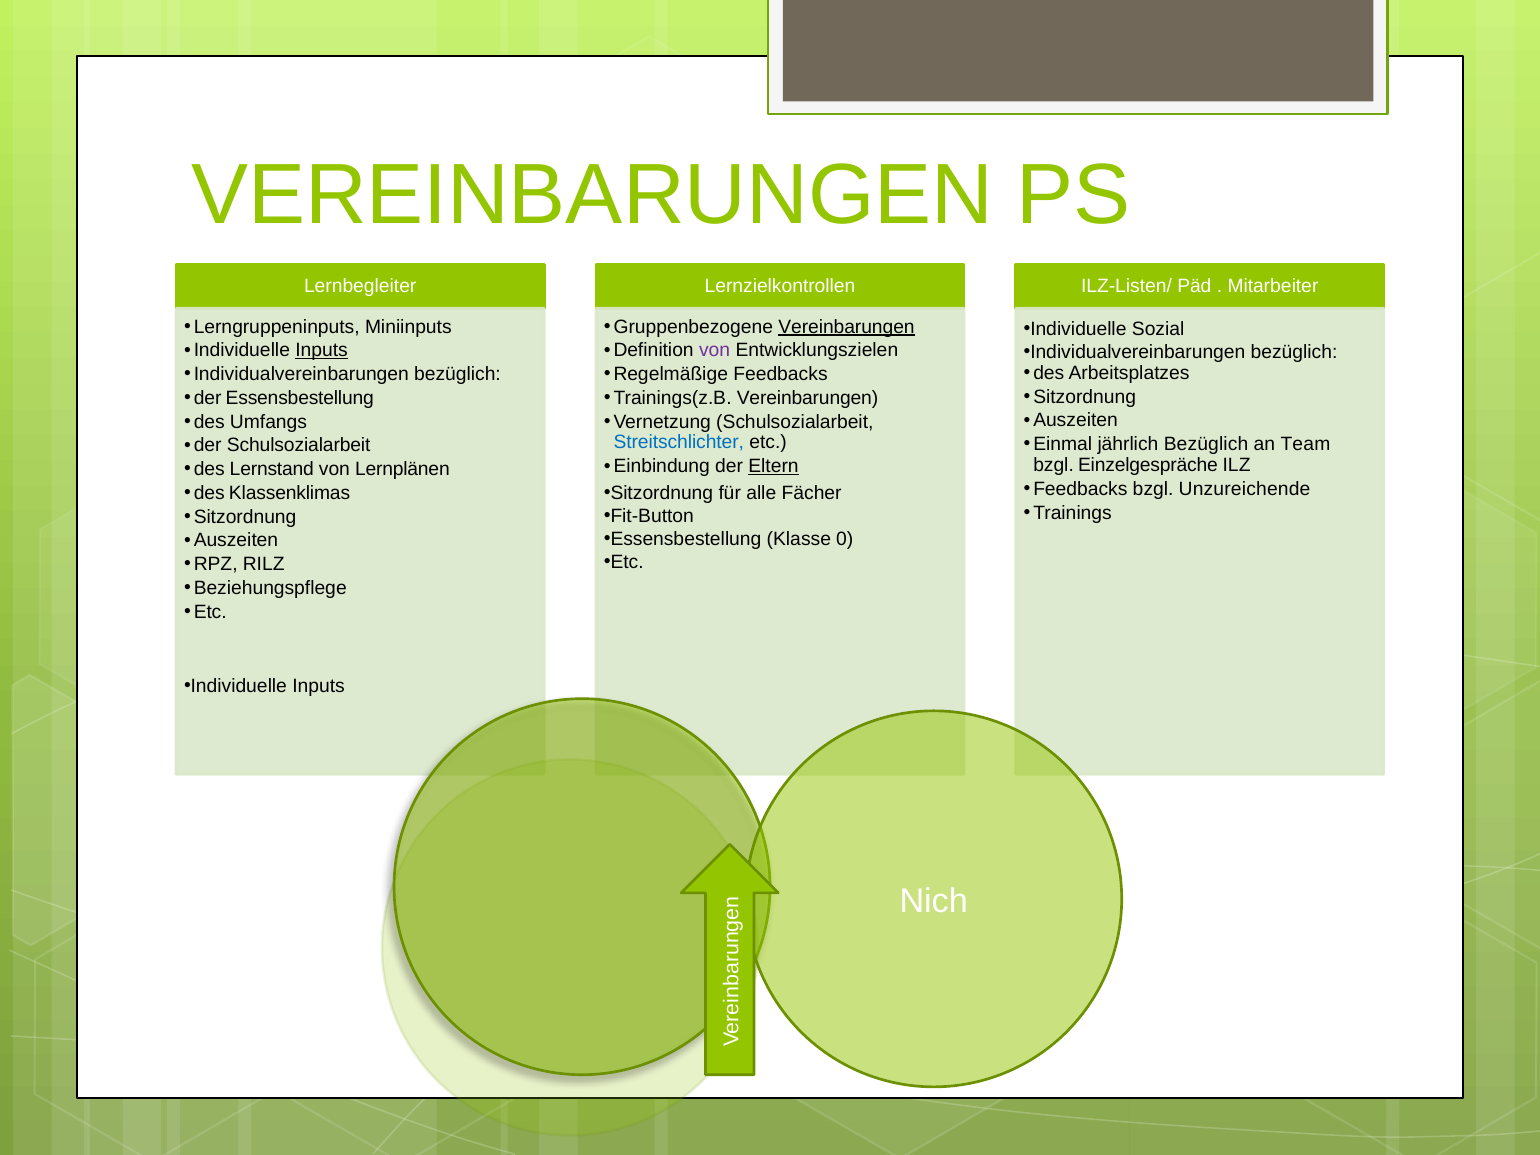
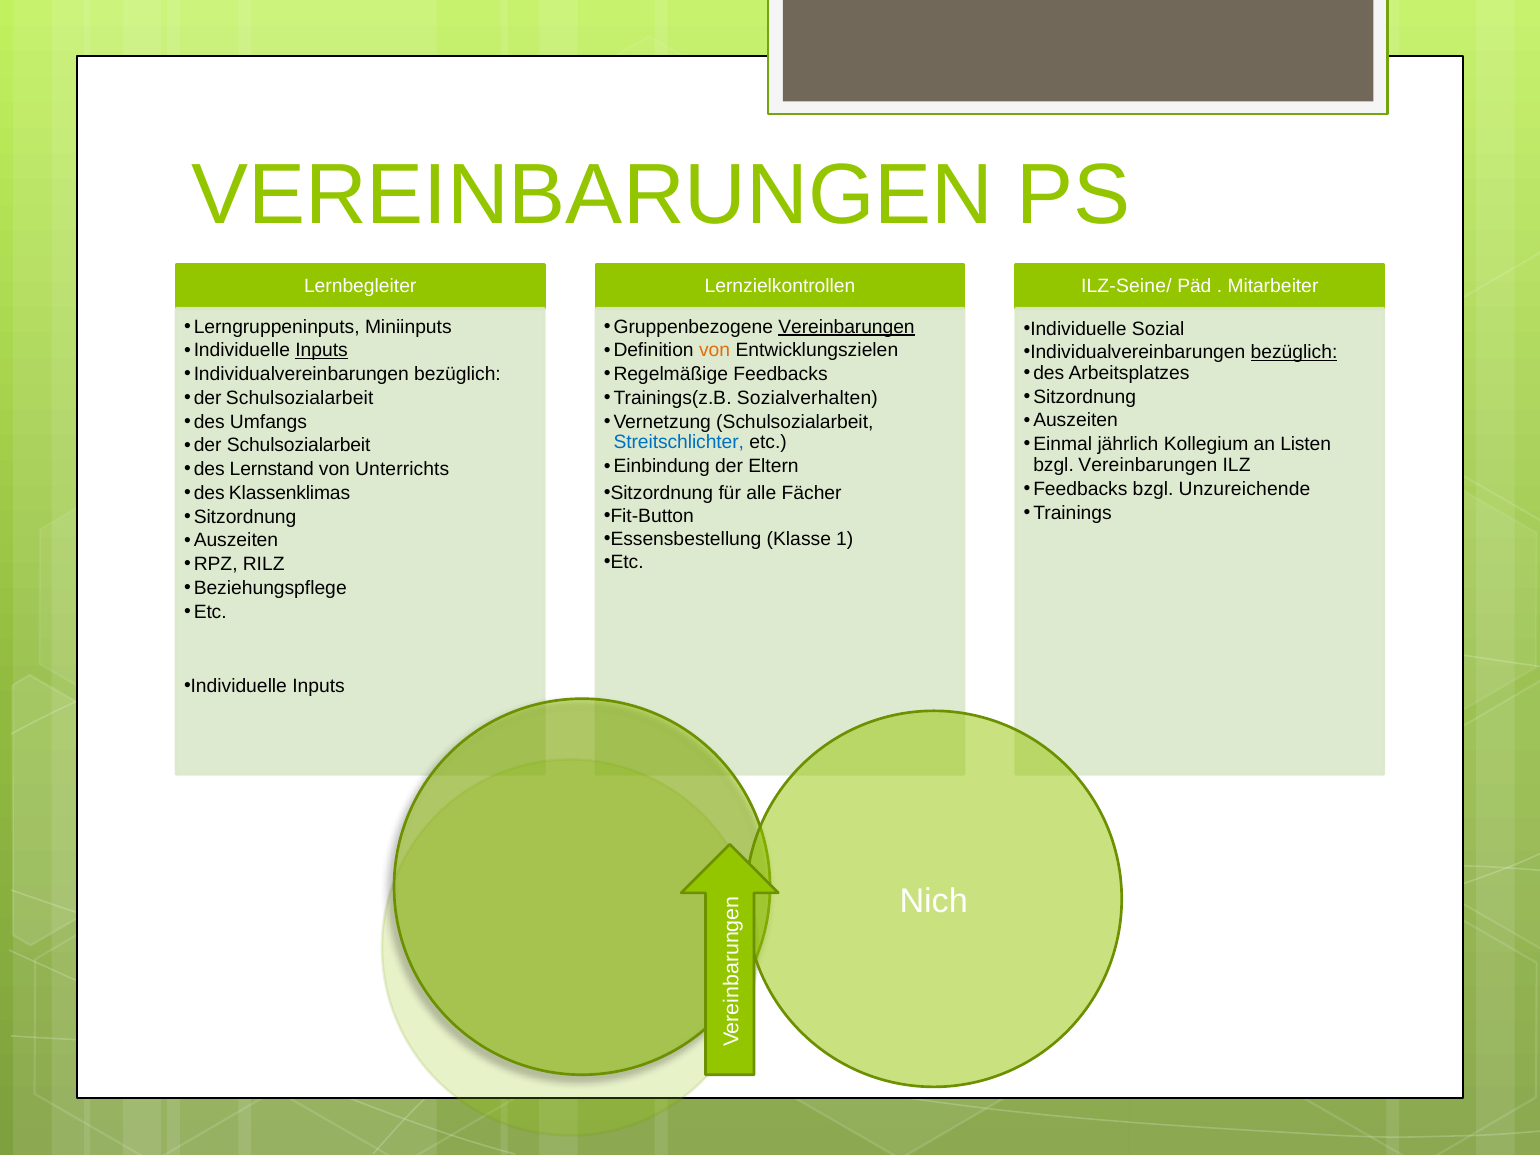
ILZ-Listen/: ILZ-Listen/ -> ILZ-Seine/ (1126, 286)
von colour: purple -> orange (715, 350)
bezüglich underline: none -> present (1294, 352)
Essensbestellung: Essensbestellung -> Schulsozialarbeit (300, 398)
Trainings(z.B Vereinbarungen: Vereinbarungen -> Sozialverhalten (807, 398)
jährlich Bezüglich: Bezüglich -> Kollegium (1206, 444)
Team: Team -> Listen (1306, 444)
bzgl Einzelgespräche: Einzelgespräche -> Vereinbarungen (1148, 465)
Eltern underline: present -> none (774, 466)
Lernplänen: Lernplänen -> Unterrichts (402, 469)
0: 0 -> 1 (845, 539)
